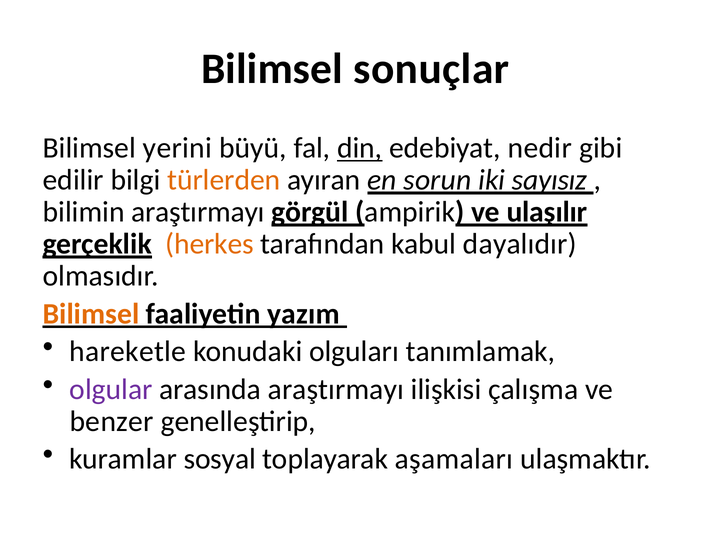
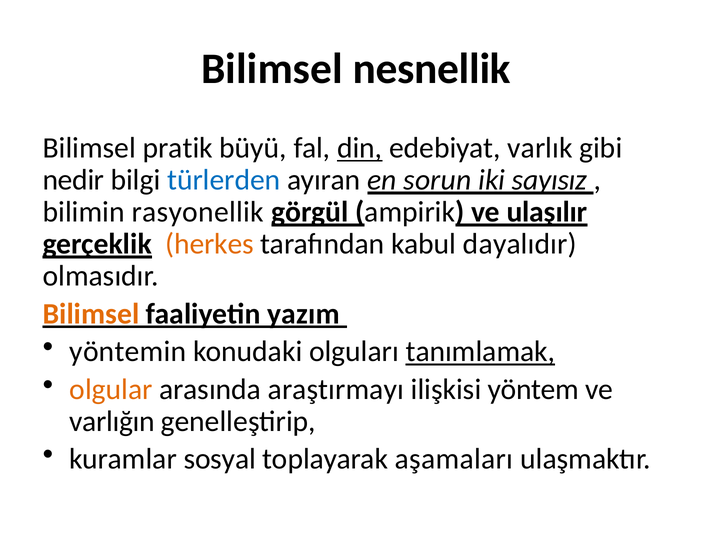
sonuçlar: sonuçlar -> nesnellik (432, 69)
yerini: yerini -> pratik (178, 148)
nedir: nedir -> varlık (540, 148)
edilir: edilir -> nedir (73, 180)
türlerden colour: orange -> blue (224, 180)
bilimin araştırmayı: araştırmayı -> rasyonellik (198, 212)
hareketle: hareketle -> yöntemin (128, 352)
tanımlamak underline: none -> present (480, 352)
olgular colour: purple -> orange (111, 389)
çalışma: çalışma -> yöntem (533, 389)
benzer: benzer -> varlığın (112, 421)
